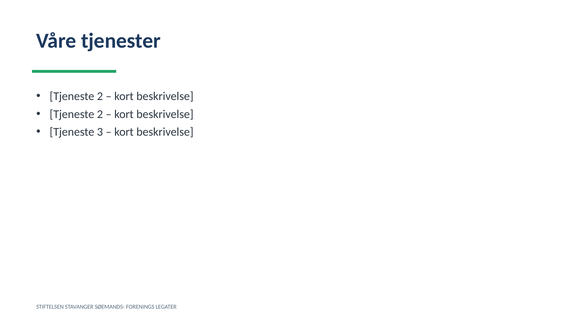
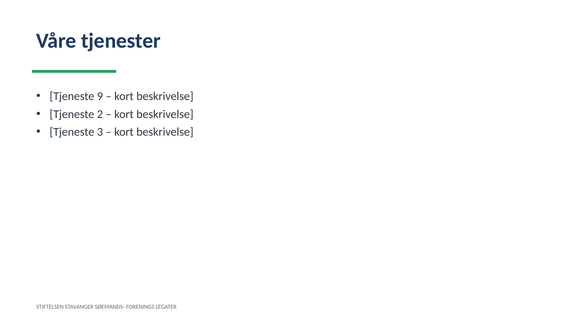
2: 2 -> 9 (100, 97)
